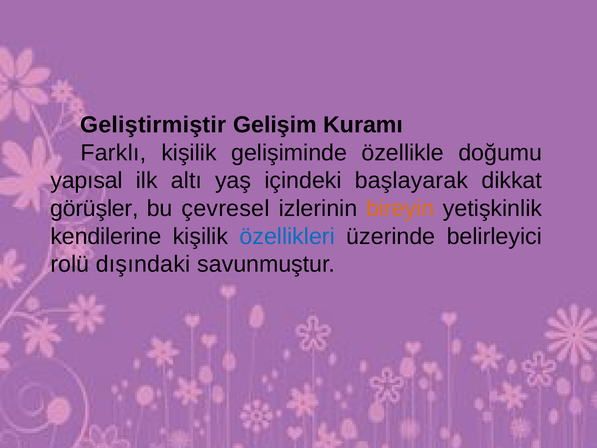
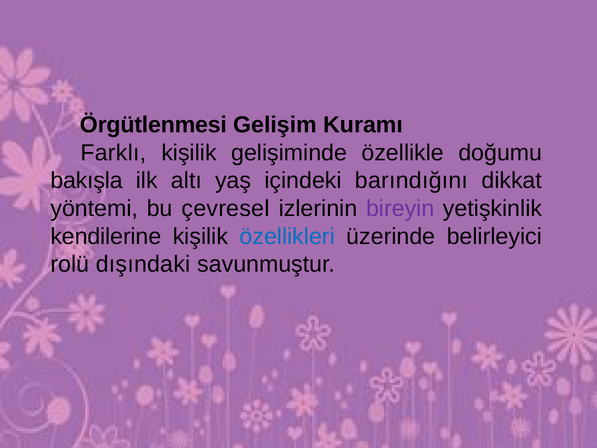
Geliştirmiştir: Geliştirmiştir -> Örgütlenmesi (153, 125)
yapısal: yapısal -> bakışla (87, 181)
başlayarak: başlayarak -> barındığını (411, 181)
görüşler: görüşler -> yöntemi (94, 208)
bireyin colour: orange -> purple (400, 208)
